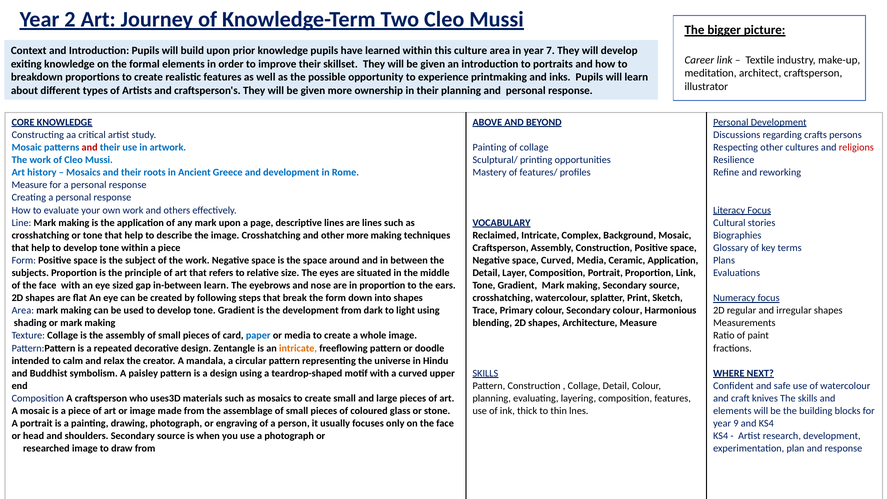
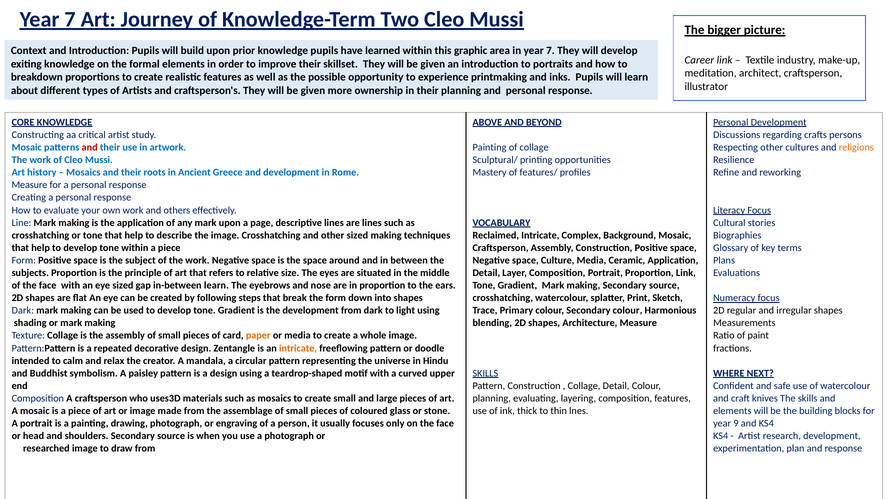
2: 2 -> 7 (70, 20)
culture: culture -> graphic (471, 51)
religions colour: red -> orange (856, 147)
other more: more -> sized (357, 235)
space Curved: Curved -> Culture (558, 260)
Area: Area -> Dark (23, 310)
paper colour: blue -> orange (258, 336)
